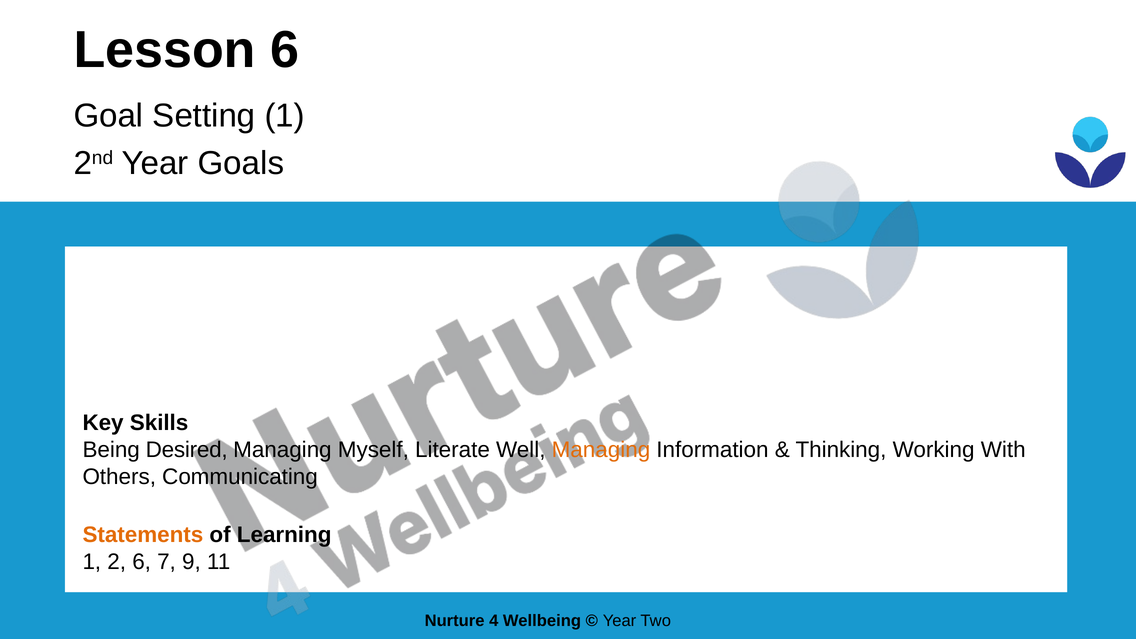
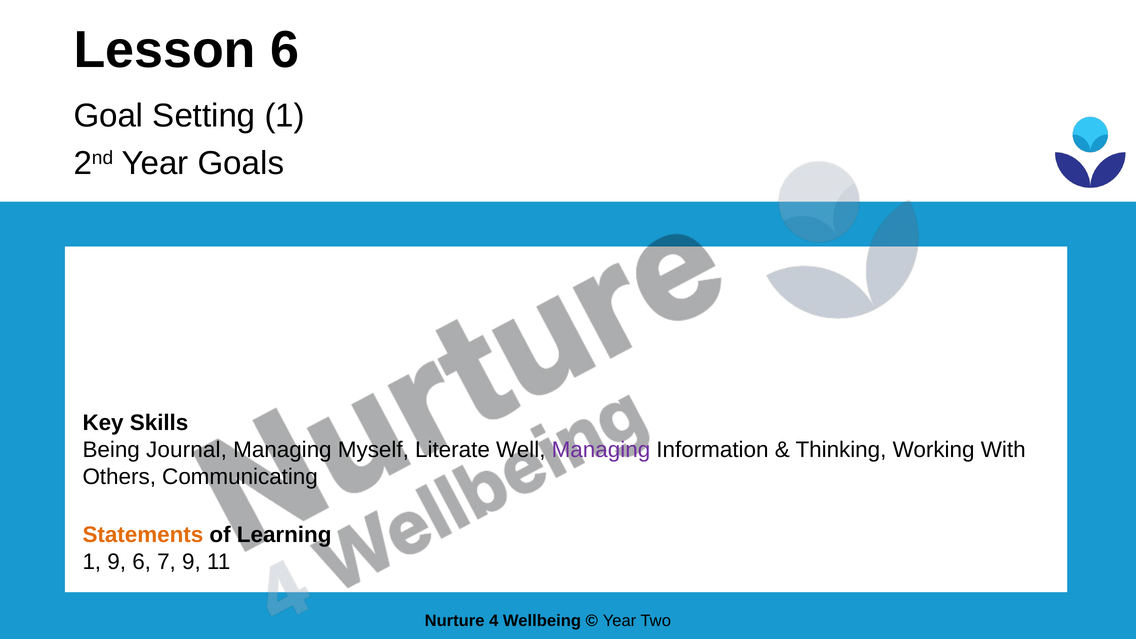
Desired: Desired -> Journal (187, 450)
Managing colour: orange -> purple (601, 450)
1 2: 2 -> 9 (117, 562)
